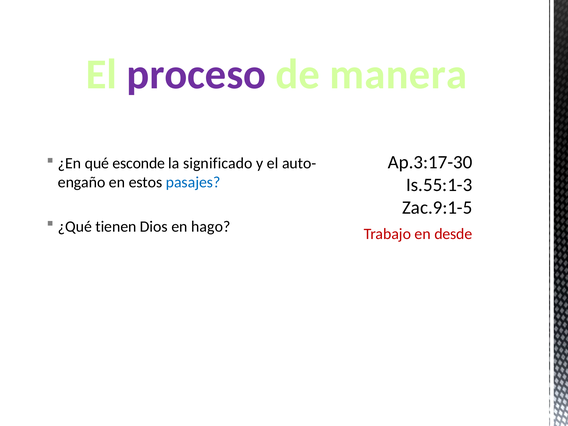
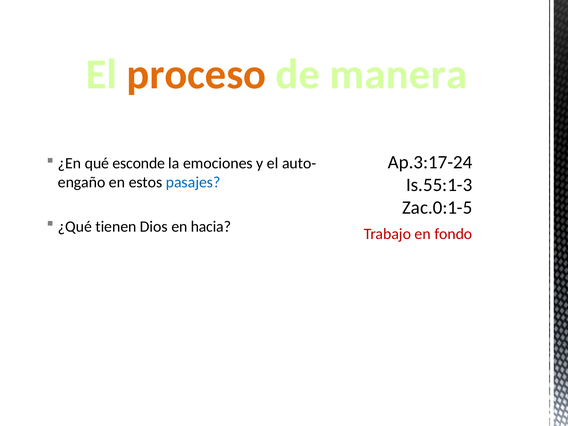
proceso colour: purple -> orange (196, 74)
Ap.3:17-30: Ap.3:17-30 -> Ap.3:17-24 (430, 162)
significado: significado -> emociones (218, 163)
Zac.9:1-5: Zac.9:1-5 -> Zac.0:1-5 (437, 208)
hago: hago -> hacia (211, 227)
desde: desde -> fondo (453, 234)
